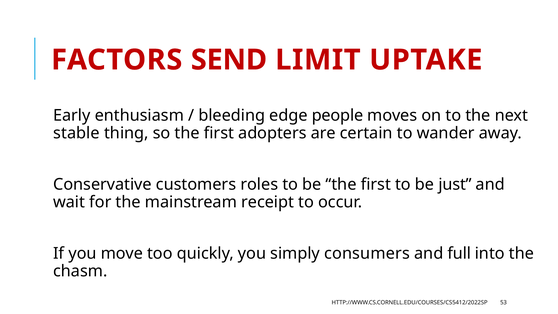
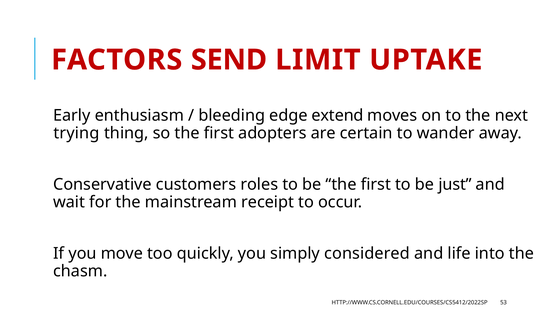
people: people -> extend (338, 115)
stable: stable -> trying (76, 133)
consumers: consumers -> considered (367, 253)
full: full -> life (459, 253)
